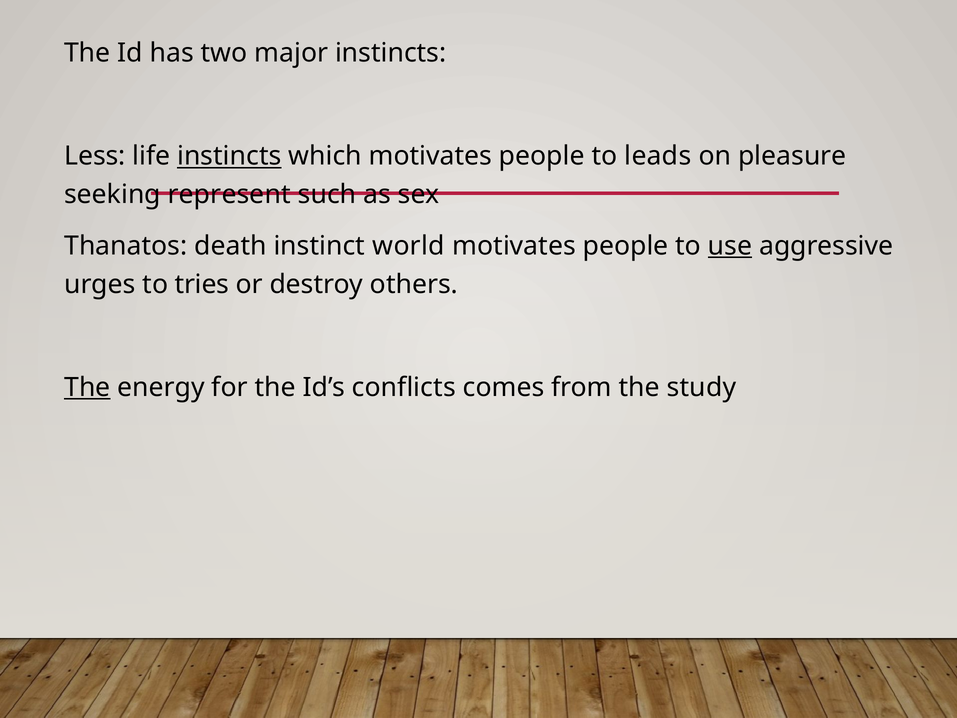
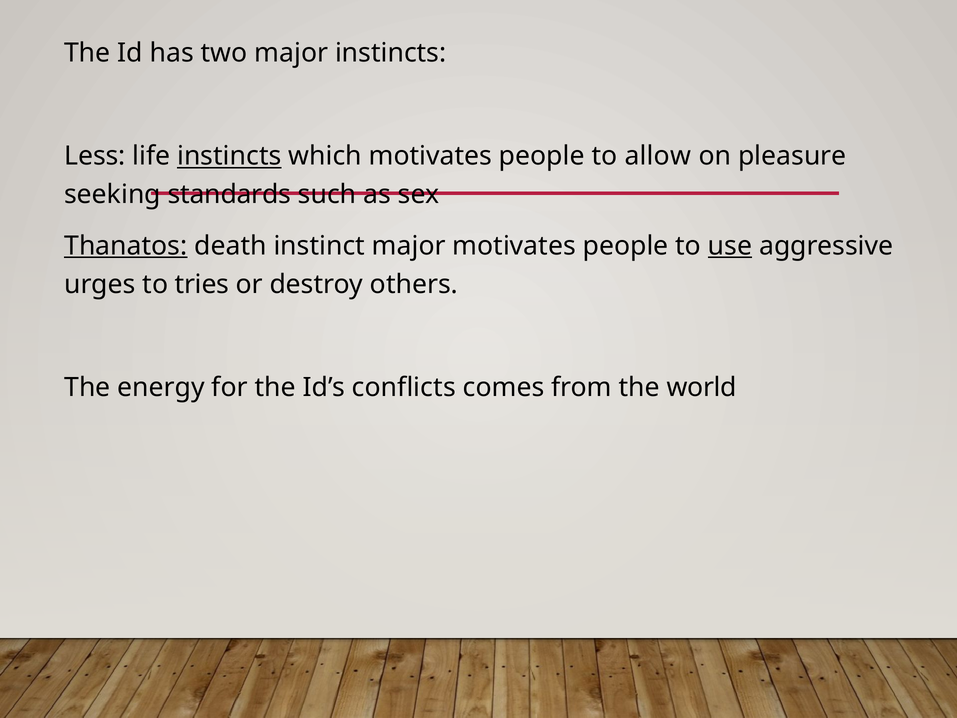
leads: leads -> allow (658, 156)
represent: represent -> standards (229, 194)
Thanatos underline: none -> present (126, 246)
instinct world: world -> major (409, 246)
The underline: present -> none (87, 387)
study: study -> world (702, 387)
